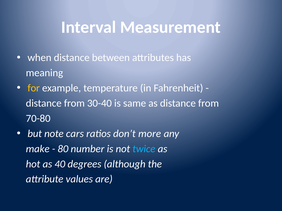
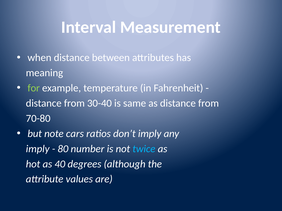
for colour: yellow -> light green (34, 88)
don’t more: more -> imply (150, 134)
make: make -> imply (38, 149)
